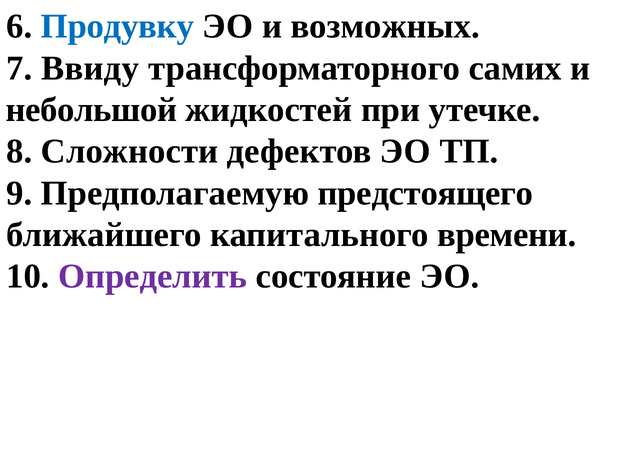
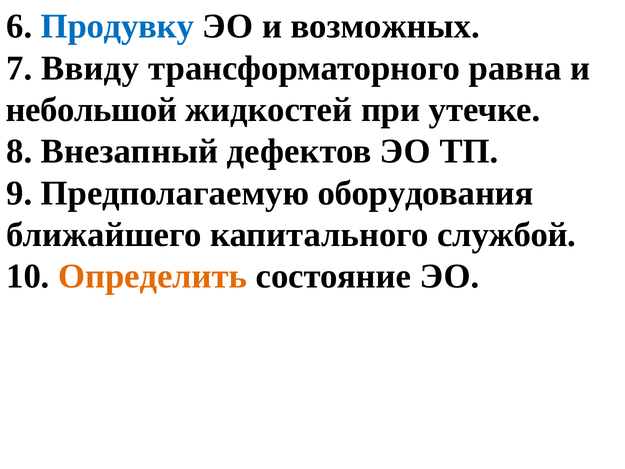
самих: самих -> равна (515, 68)
Сложности: Сложности -> Внезапный (130, 151)
предстоящего: предстоящего -> оборудования (426, 193)
времени: времени -> службой (507, 235)
Определить colour: purple -> orange (153, 276)
